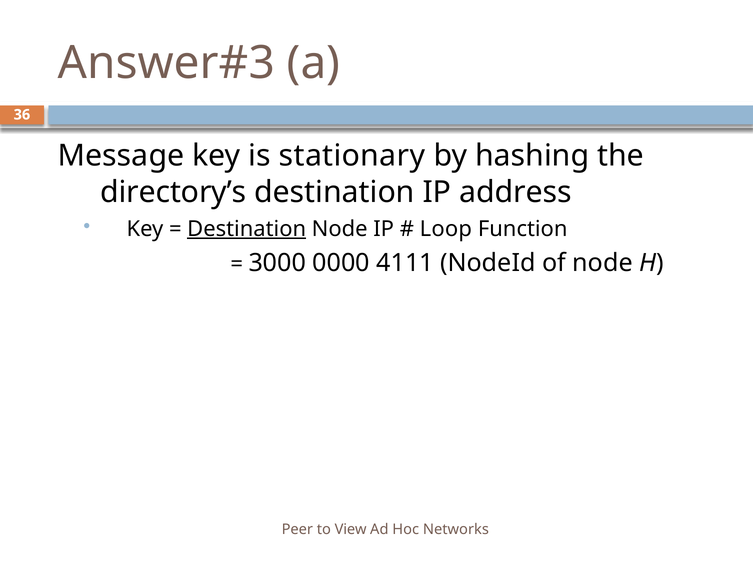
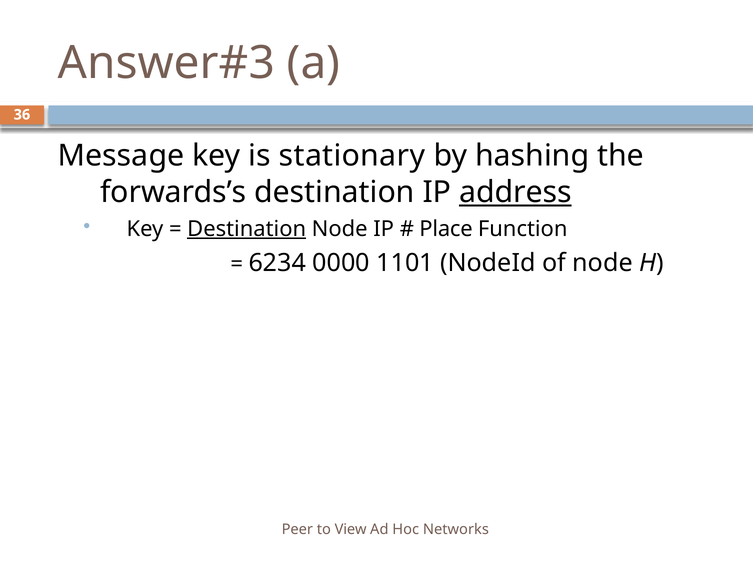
directory’s: directory’s -> forwards’s (173, 192)
address underline: none -> present (515, 192)
Loop: Loop -> Place (446, 229)
3000: 3000 -> 6234 (277, 263)
4111: 4111 -> 1101 (405, 263)
